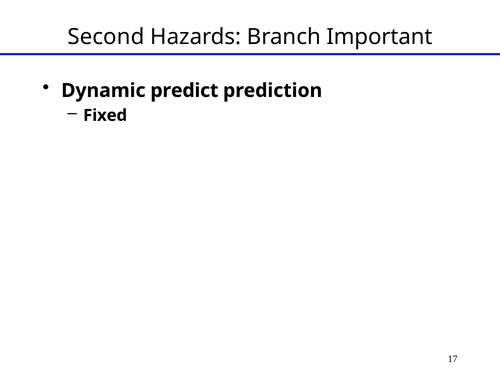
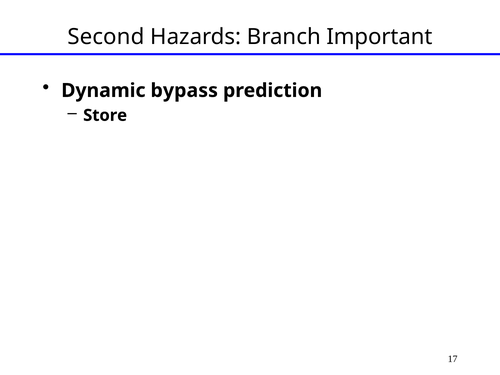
predict: predict -> bypass (184, 91)
Fixed: Fixed -> Store (105, 115)
